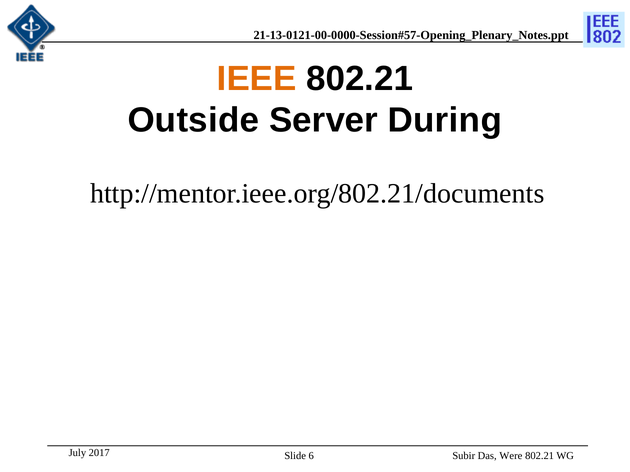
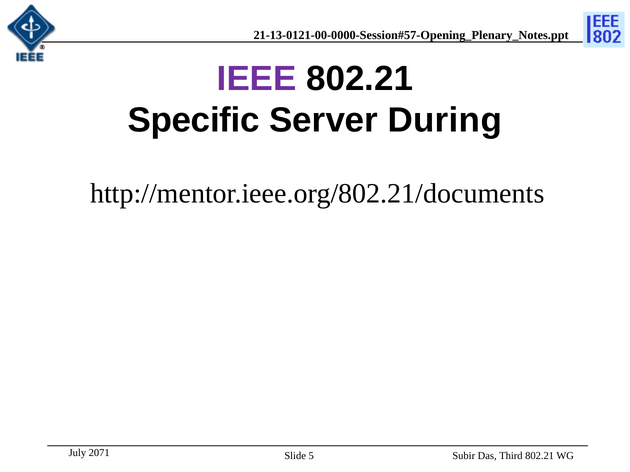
IEEE colour: orange -> purple (257, 79)
Outside: Outside -> Specific (194, 121)
2017: 2017 -> 2071 (99, 453)
6: 6 -> 5 (311, 456)
Were: Were -> Third (511, 456)
